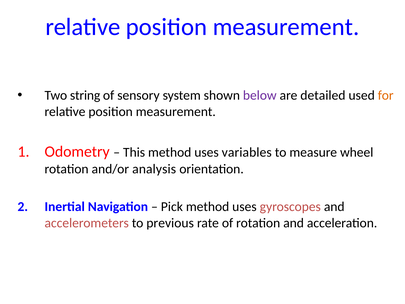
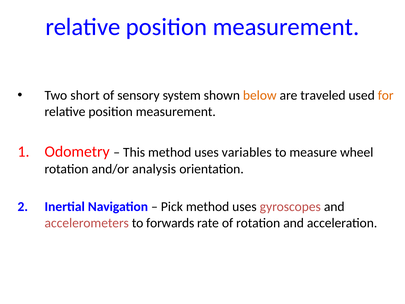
string: string -> short (85, 95)
below colour: purple -> orange (260, 95)
detailed: detailed -> traveled (323, 95)
previous: previous -> forwards (170, 223)
